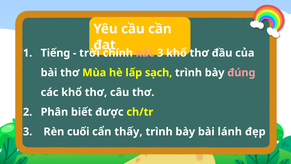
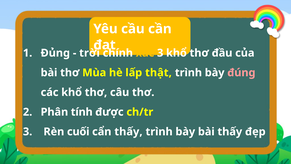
Tiếng: Tiếng -> Đủng (55, 53)
xác colour: pink -> yellow (145, 53)
sạch: sạch -> thật (158, 73)
biết: biết -> tính (82, 112)
bài lánh: lánh -> thấy (230, 131)
